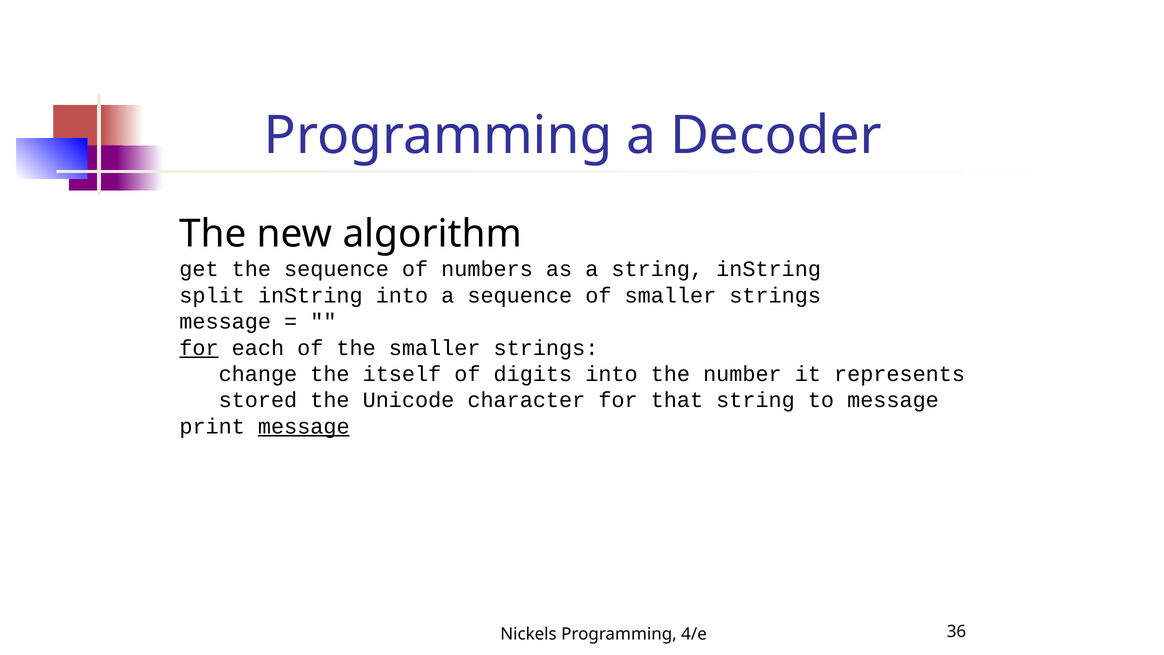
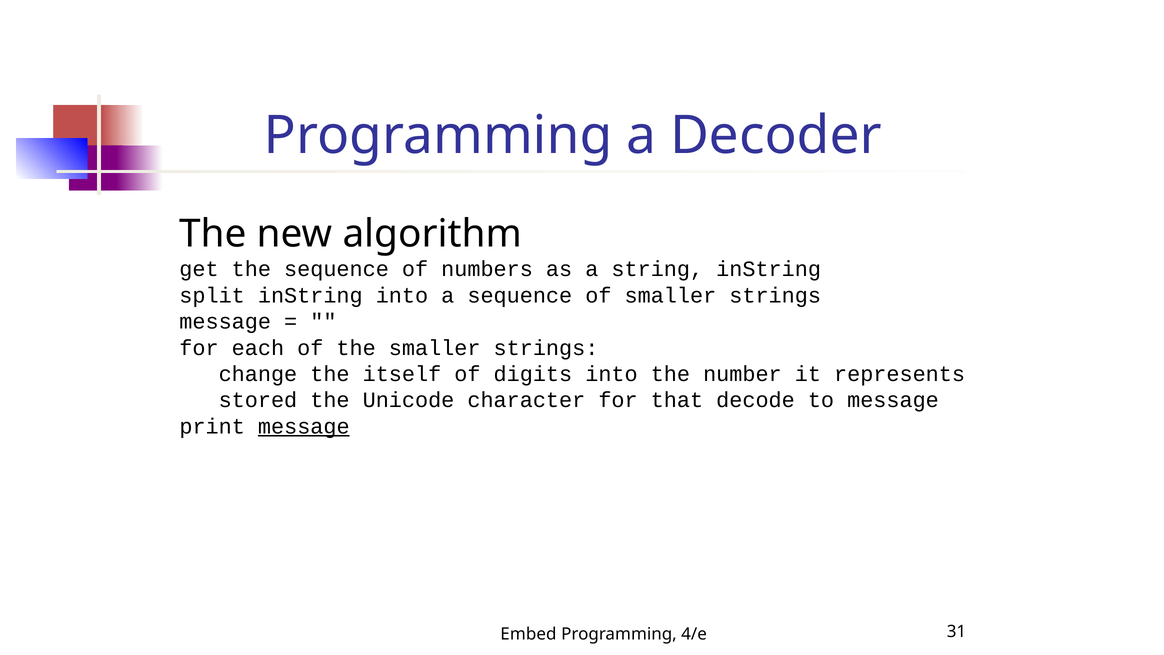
for underline: present -> none (199, 348)
that string: string -> decode (756, 400)
Nickels: Nickels -> Embed (528, 634)
36: 36 -> 31 (956, 631)
